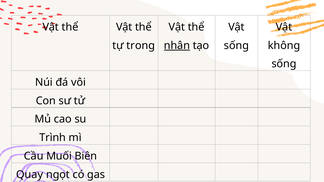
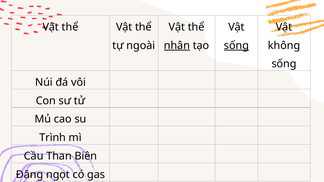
trong: trong -> ngoài (141, 46)
sống underline: none -> present (236, 46)
Muối: Muối -> Than (59, 156)
Quay: Quay -> Đăng (30, 175)
